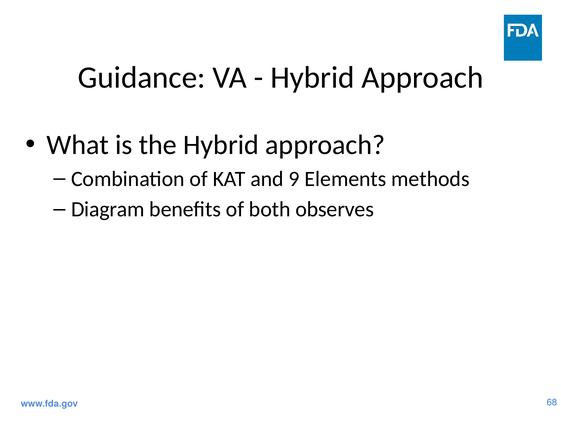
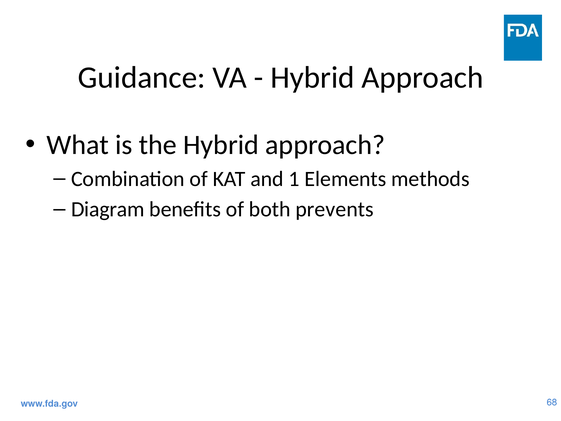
9: 9 -> 1 (294, 179)
observes: observes -> prevents (335, 209)
